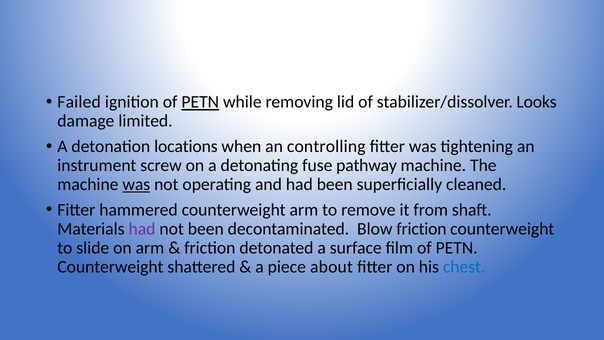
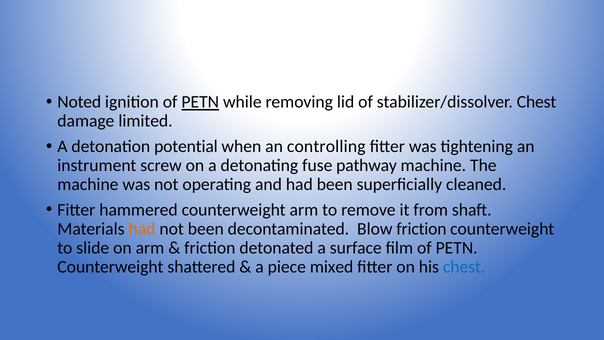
Failed: Failed -> Noted (79, 102)
stabilizer/dissolver Looks: Looks -> Chest (537, 102)
locations: locations -> potential (186, 146)
was underline: present -> none (136, 184)
had colour: purple -> orange (142, 229)
about: about -> mixed (332, 267)
